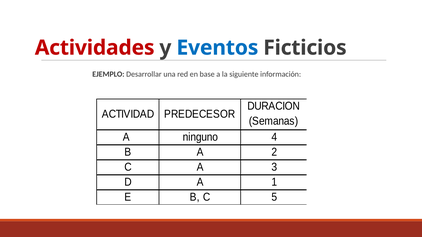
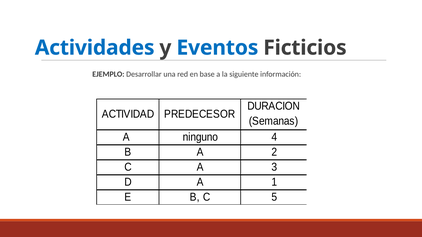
Actividades colour: red -> blue (95, 48)
